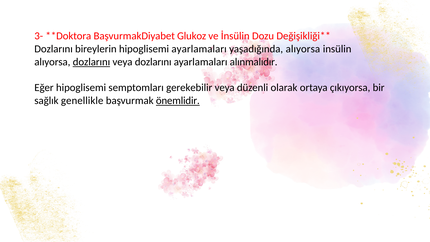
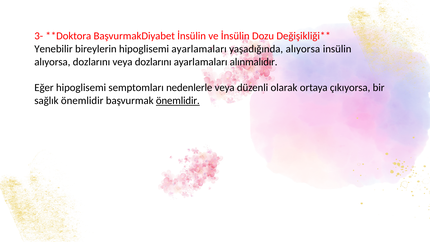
BaşvurmakDiyabet Glukoz: Glukoz -> İnsülin (192, 36)
Dozlarını: Dozlarını -> Yenebilir (54, 49)
dozlarını underline: present -> none (91, 62)
gerekebilir: gerekebilir -> nedenlerle (189, 88)
sağlık genellikle: genellikle -> önemlidir (82, 101)
